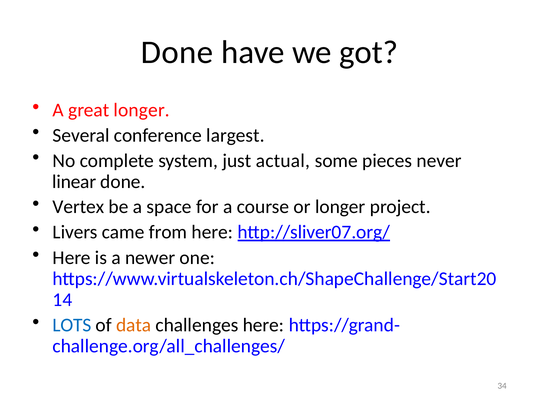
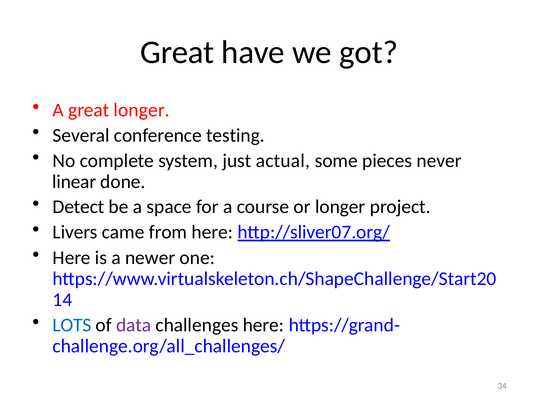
Done: Done -> Great (177, 52)
largest: largest -> testing (235, 135)
Vertex: Vertex -> Detect (78, 207)
data colour: orange -> purple (134, 325)
